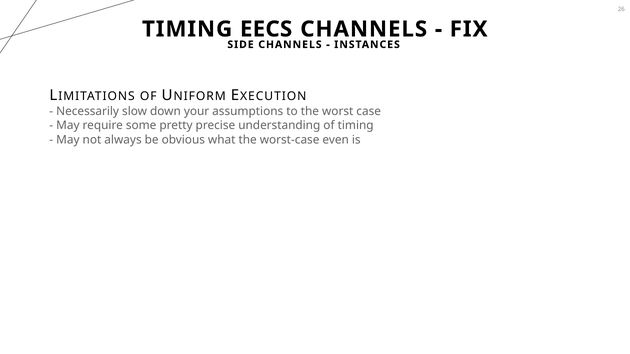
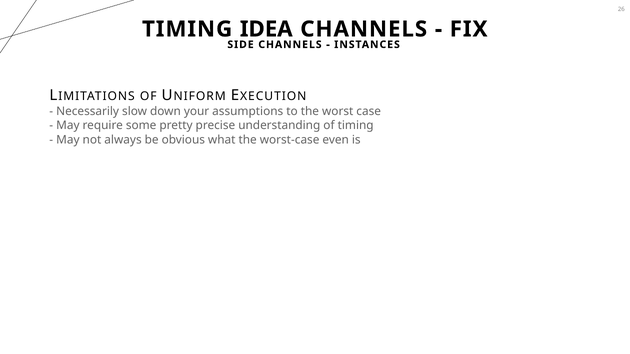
EECS: EECS -> IDEA (266, 29)
